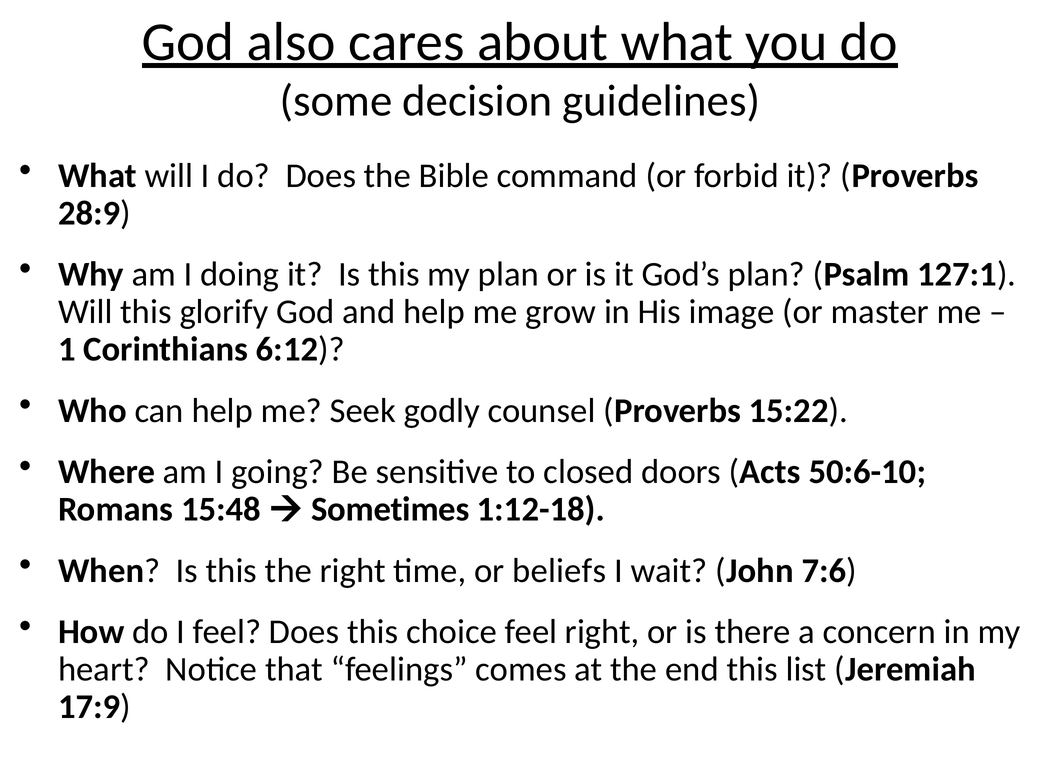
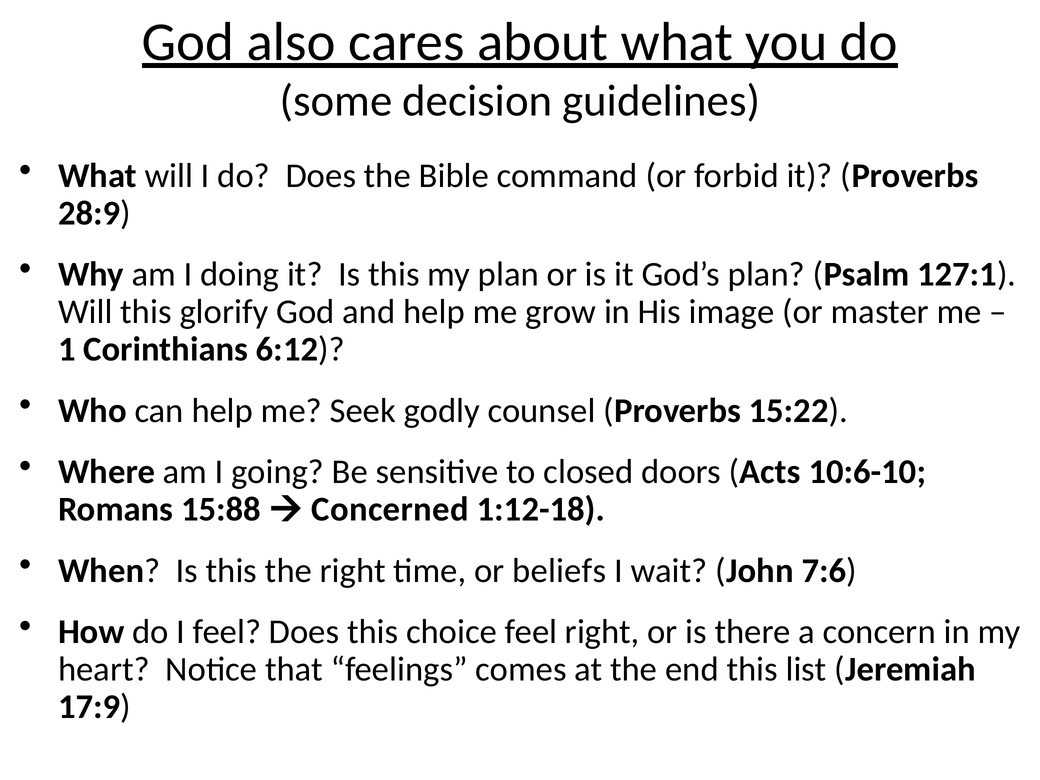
50:6-10: 50:6-10 -> 10:6-10 (867, 472)
15:48: 15:48 -> 15:88 (221, 509)
Sometimes: Sometimes -> Concerned (390, 509)
